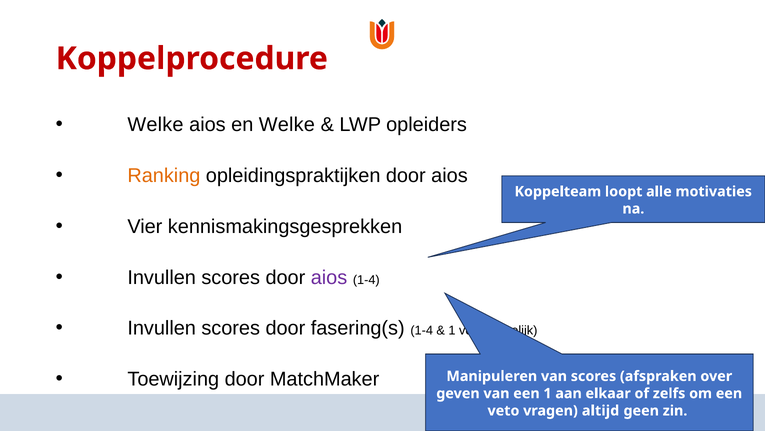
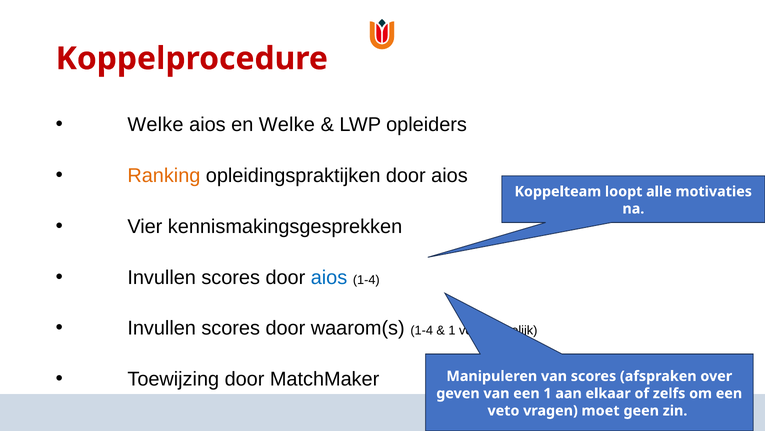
aios colour: purple -> blue (329, 277)
fasering(s: fasering(s -> waarom(s (358, 328)
altijd: altijd -> moet (601, 410)
